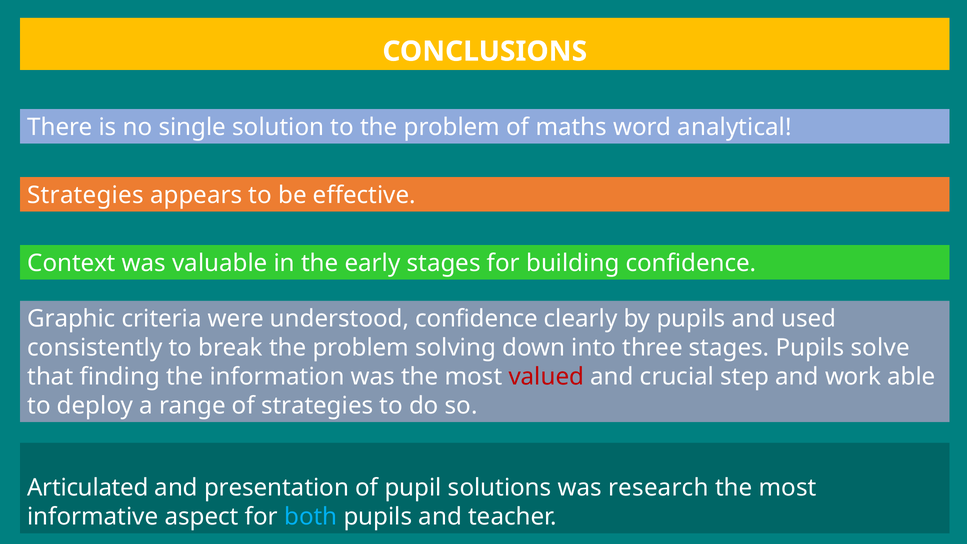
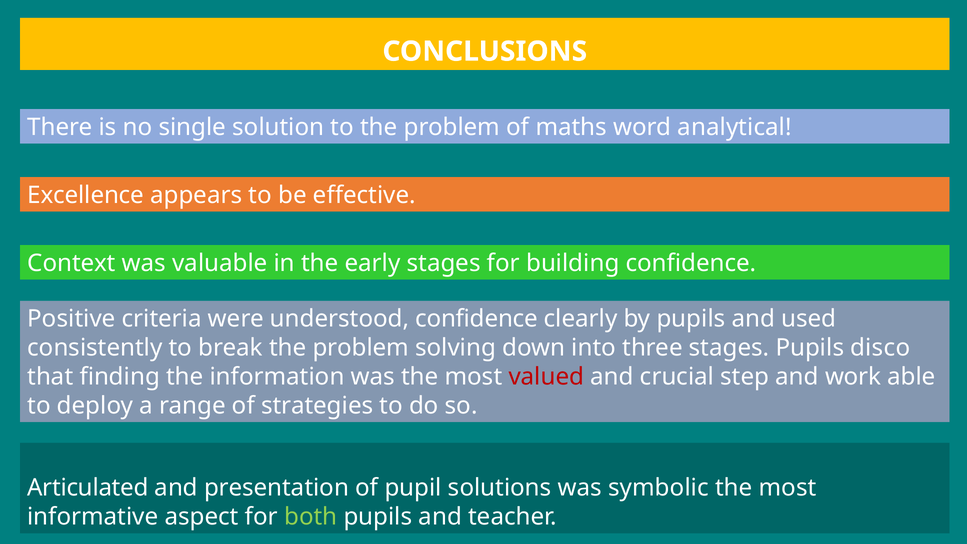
Strategies: Strategies -> Excellence (86, 195)
Graphic: Graphic -> Positive (71, 319)
solve: solve -> disco (880, 348)
research: research -> symbolic (658, 488)
both colour: light blue -> light green (311, 517)
